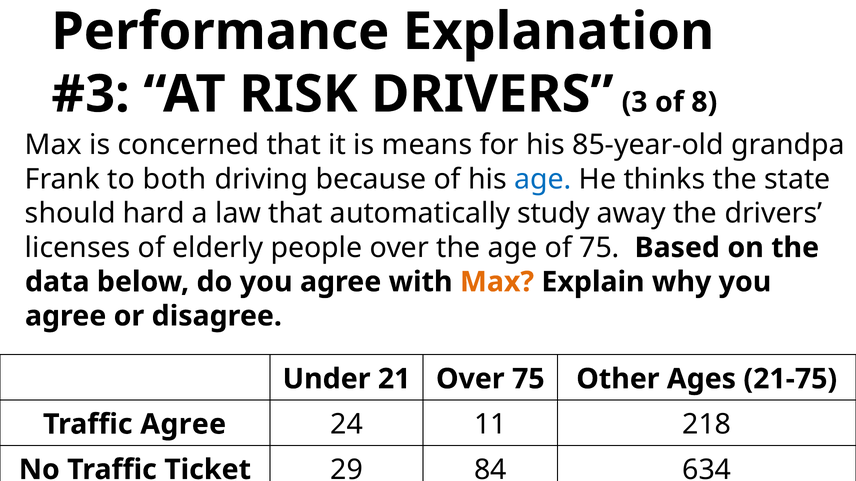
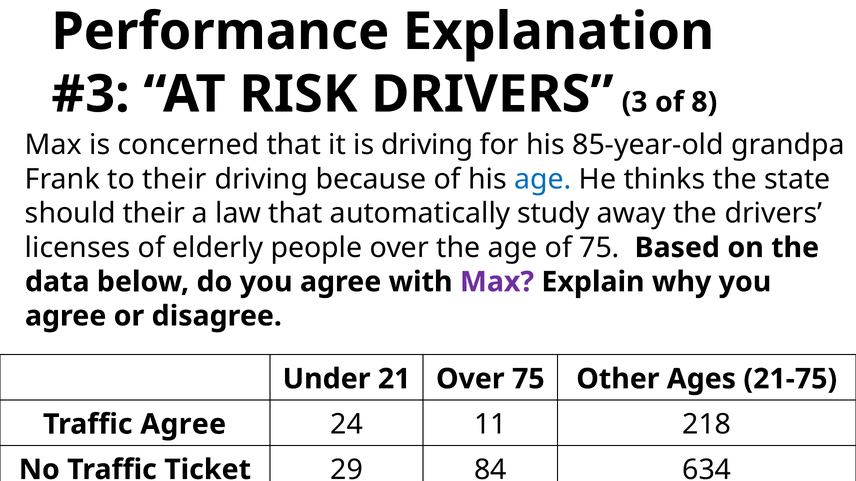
is means: means -> driving (427, 145)
to both: both -> their (175, 179)
should hard: hard -> their (154, 214)
Max colour: orange -> purple (497, 282)
